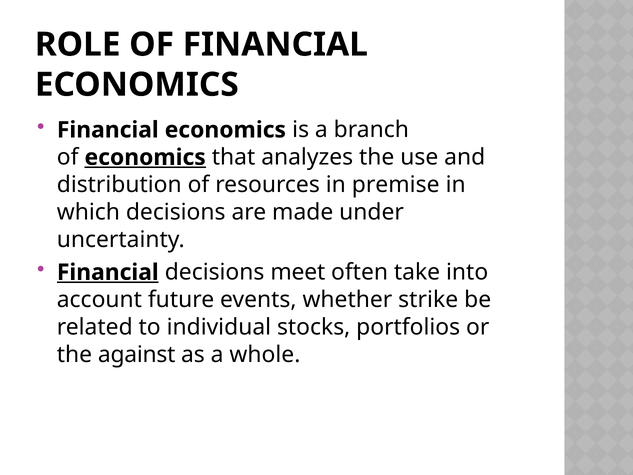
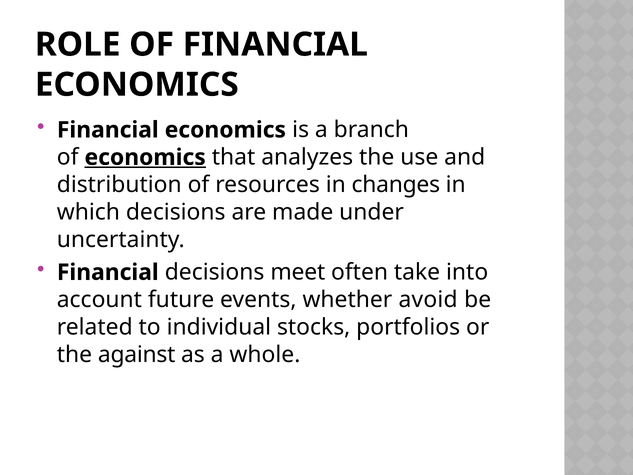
premise: premise -> changes (396, 185)
Financial underline: present -> none (108, 272)
strike: strike -> avoid (428, 300)
